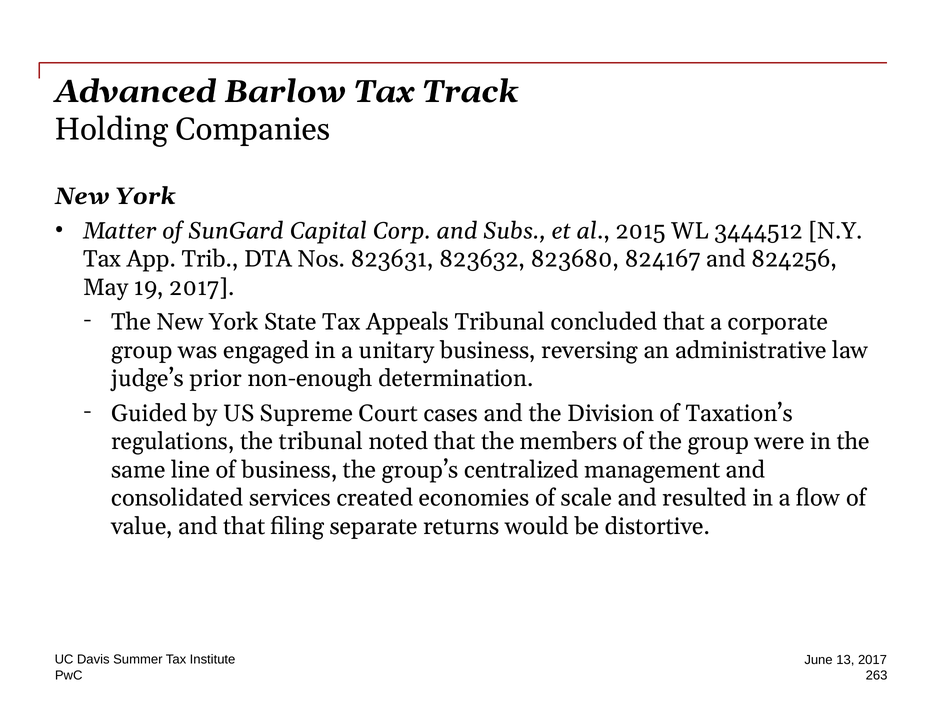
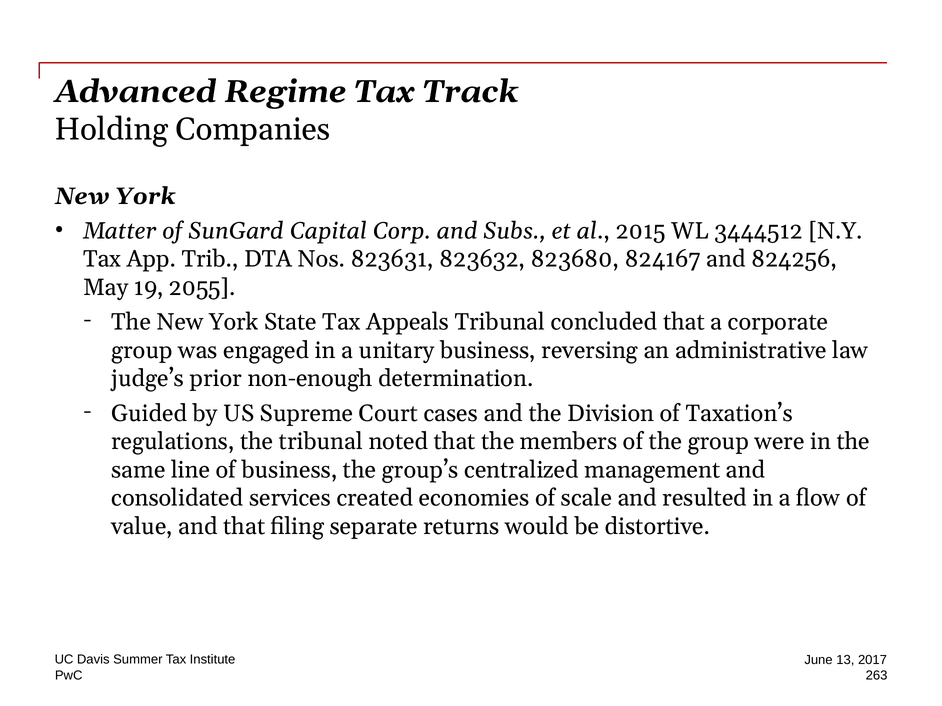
Barlow: Barlow -> Regime (285, 92)
19 2017: 2017 -> 2055 (202, 288)
